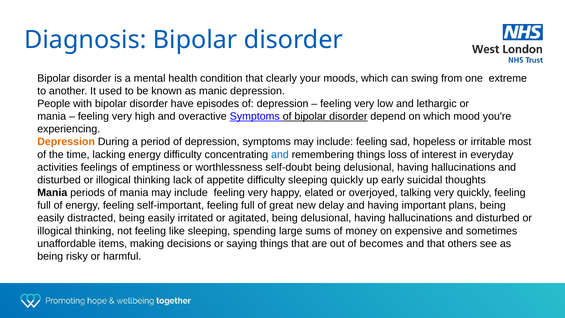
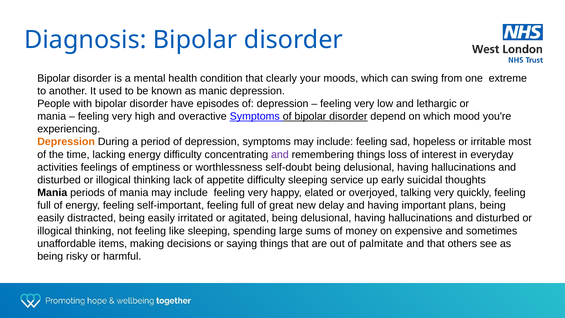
and colour: blue -> purple (280, 154)
sleeping quickly: quickly -> service (347, 180)
becomes: becomes -> palmitate (381, 243)
